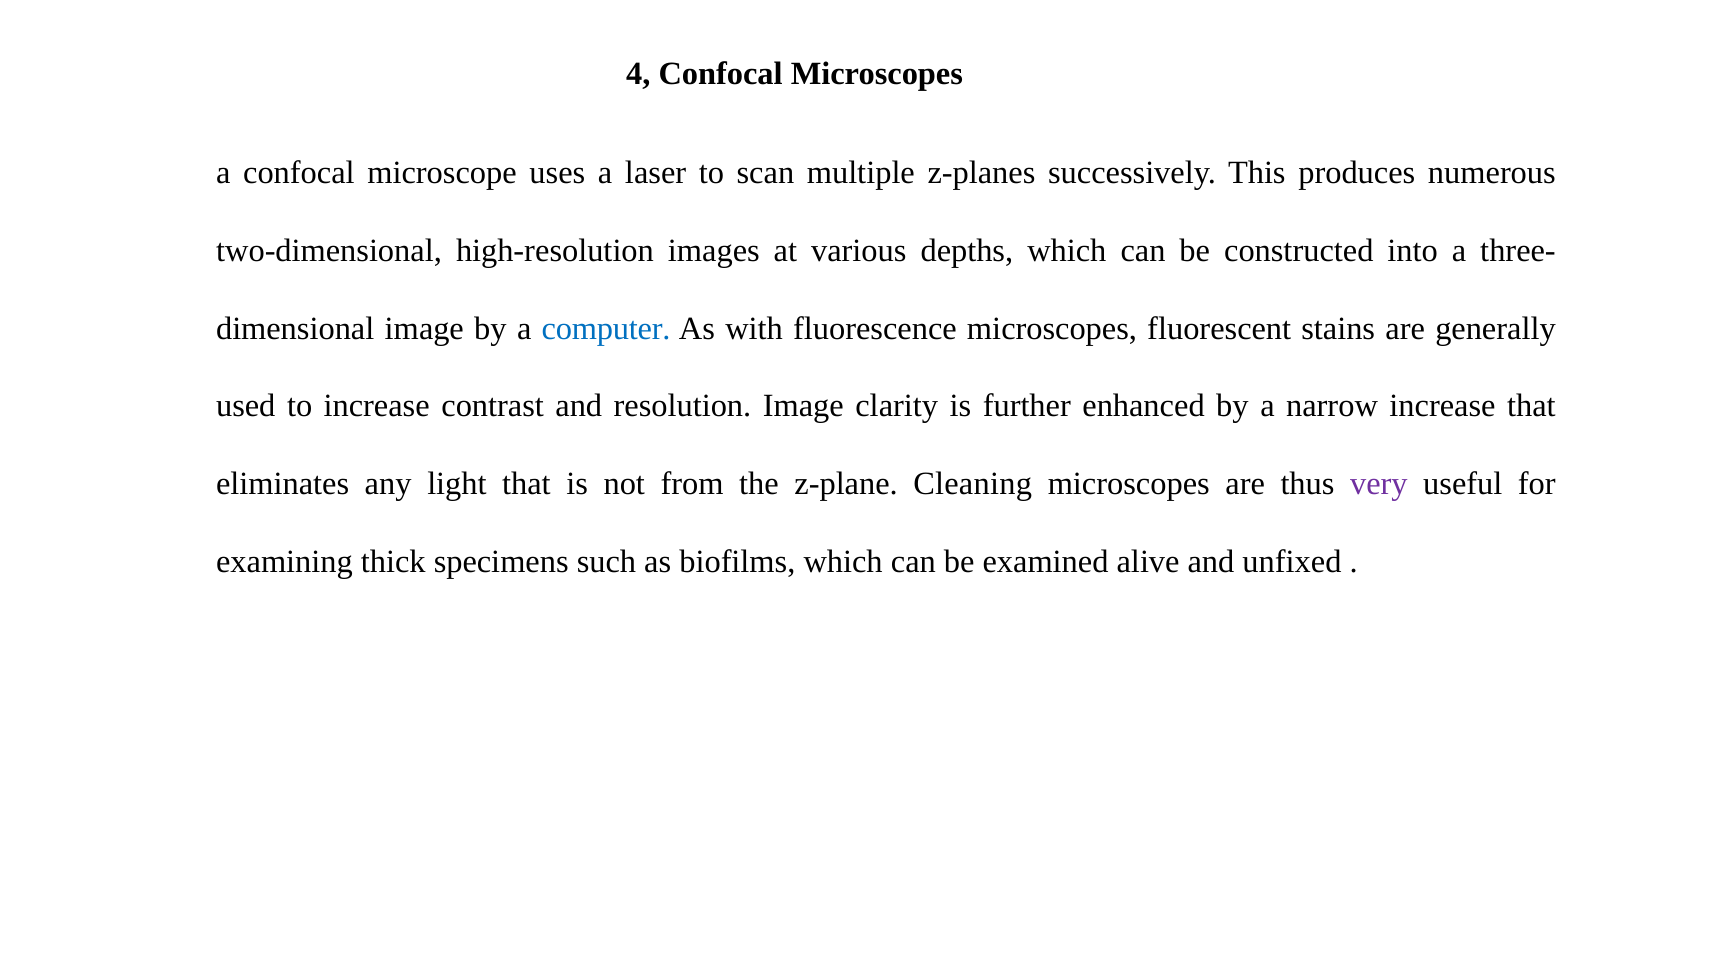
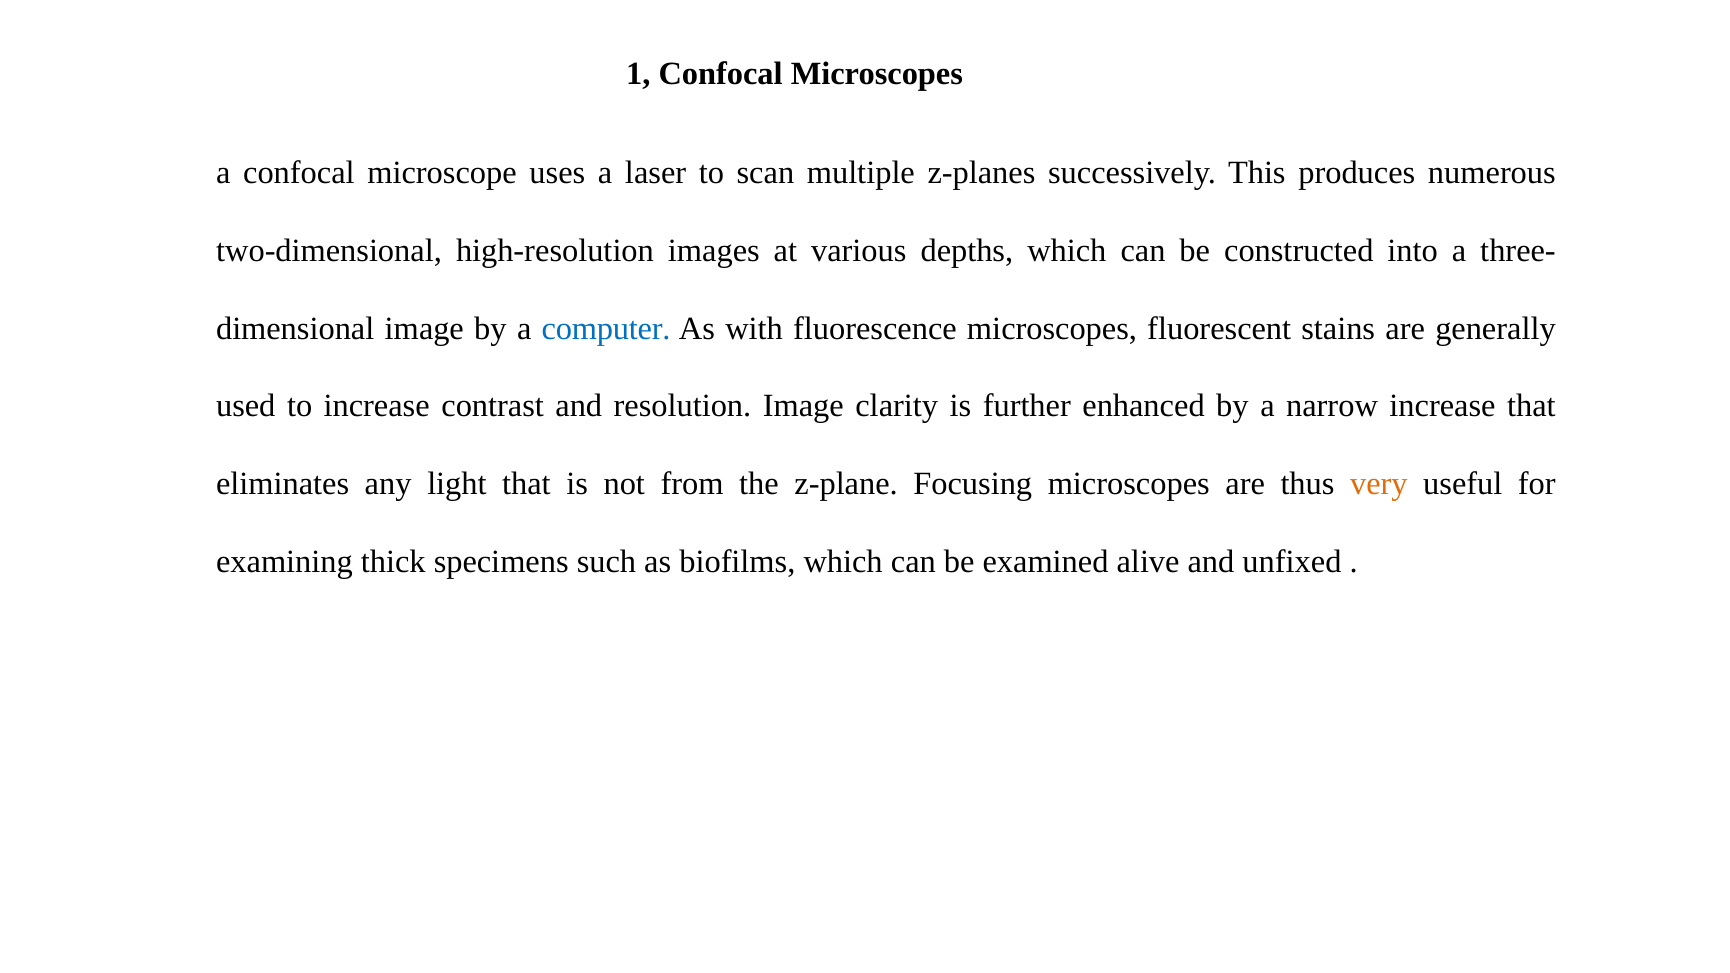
4: 4 -> 1 (638, 74)
Cleaning: Cleaning -> Focusing (973, 484)
very colour: purple -> orange (1379, 484)
